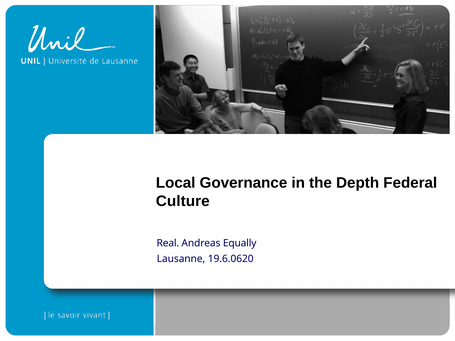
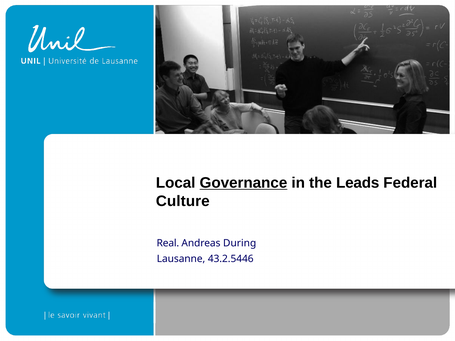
Governance underline: none -> present (243, 183)
Depth: Depth -> Leads (358, 183)
Equally: Equally -> During (240, 243)
19.6.0620: 19.6.0620 -> 43.2.5446 (231, 259)
